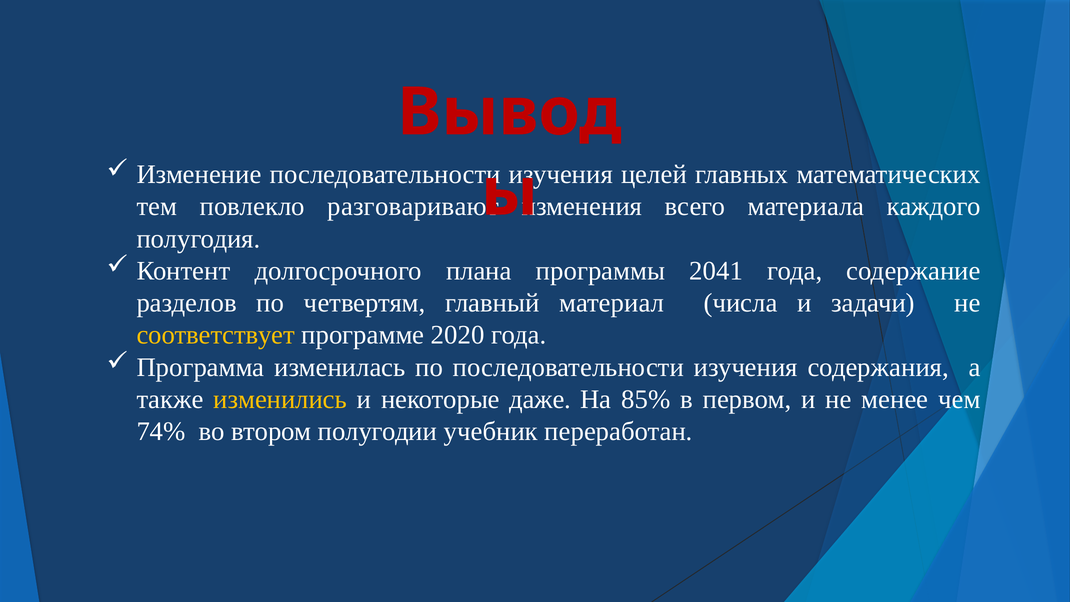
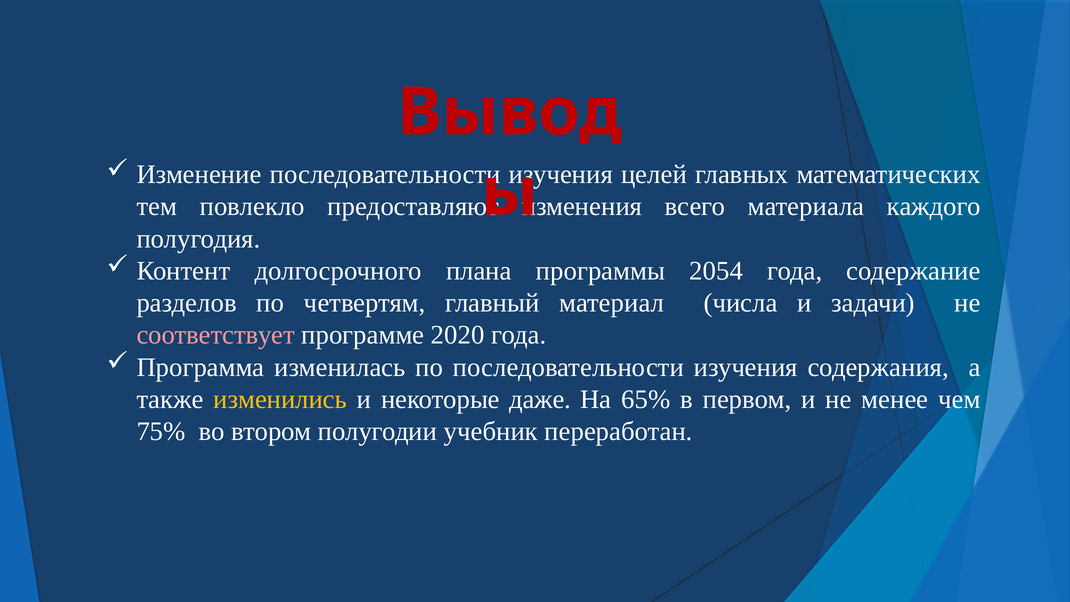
разговаривают: разговаривают -> предоставляют (413, 207)
2041: 2041 -> 2054 (716, 271)
соответствует colour: yellow -> pink (216, 335)
85%: 85% -> 65% (646, 399)
74%: 74% -> 75% (161, 431)
